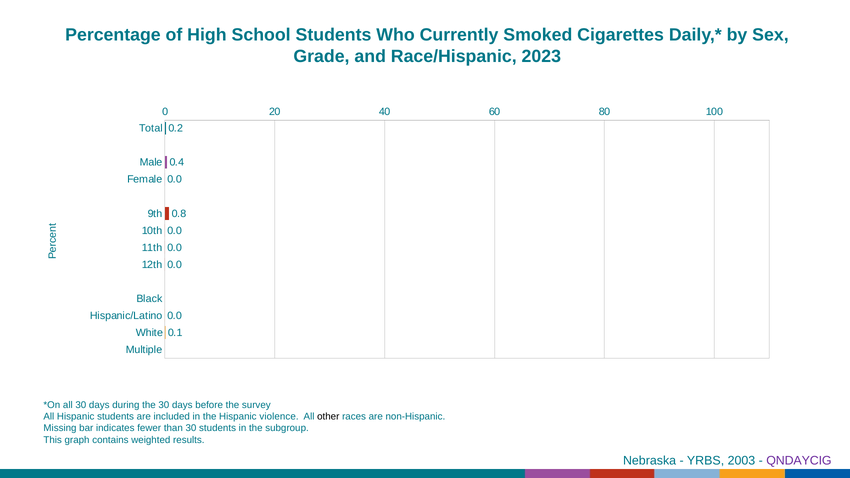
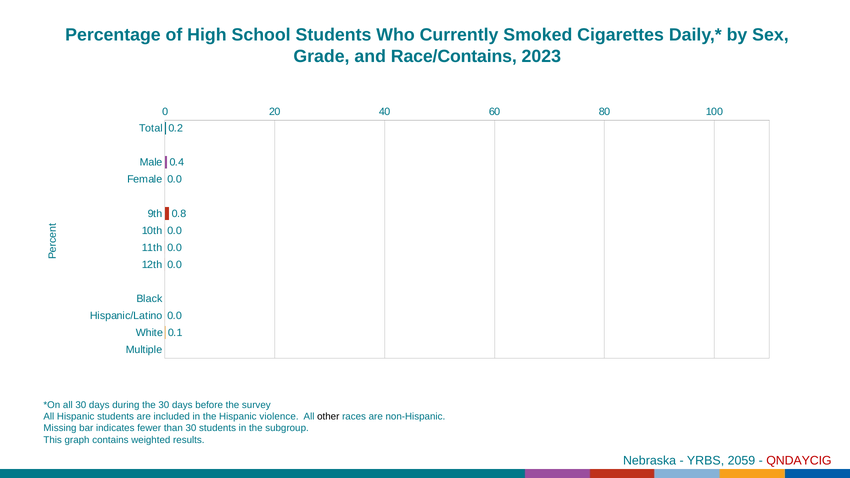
Race/Hispanic: Race/Hispanic -> Race/Contains (454, 56)
2003: 2003 -> 2059 (741, 461)
QNDAYCIG colour: purple -> red (799, 461)
